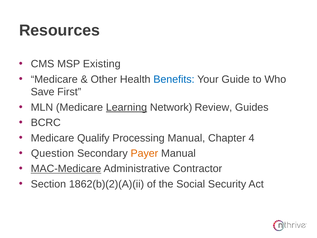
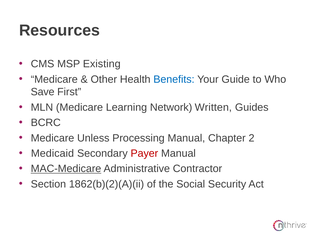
Learning underline: present -> none (126, 107)
Review: Review -> Written (213, 107)
Qualify: Qualify -> Unless (93, 138)
4: 4 -> 2 (252, 138)
Question: Question -> Medicaid (52, 153)
Payer colour: orange -> red (144, 153)
